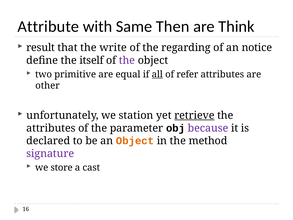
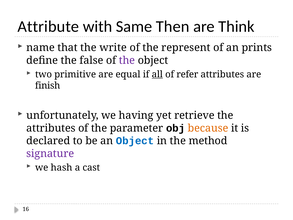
result: result -> name (41, 48)
regarding: regarding -> represent (186, 48)
notice: notice -> prints (257, 48)
itself: itself -> false (91, 60)
other: other -> finish (48, 86)
station: station -> having (136, 115)
retrieve underline: present -> none (194, 115)
because colour: purple -> orange (208, 128)
Object colour: orange -> blue (135, 141)
store: store -> hash (62, 167)
